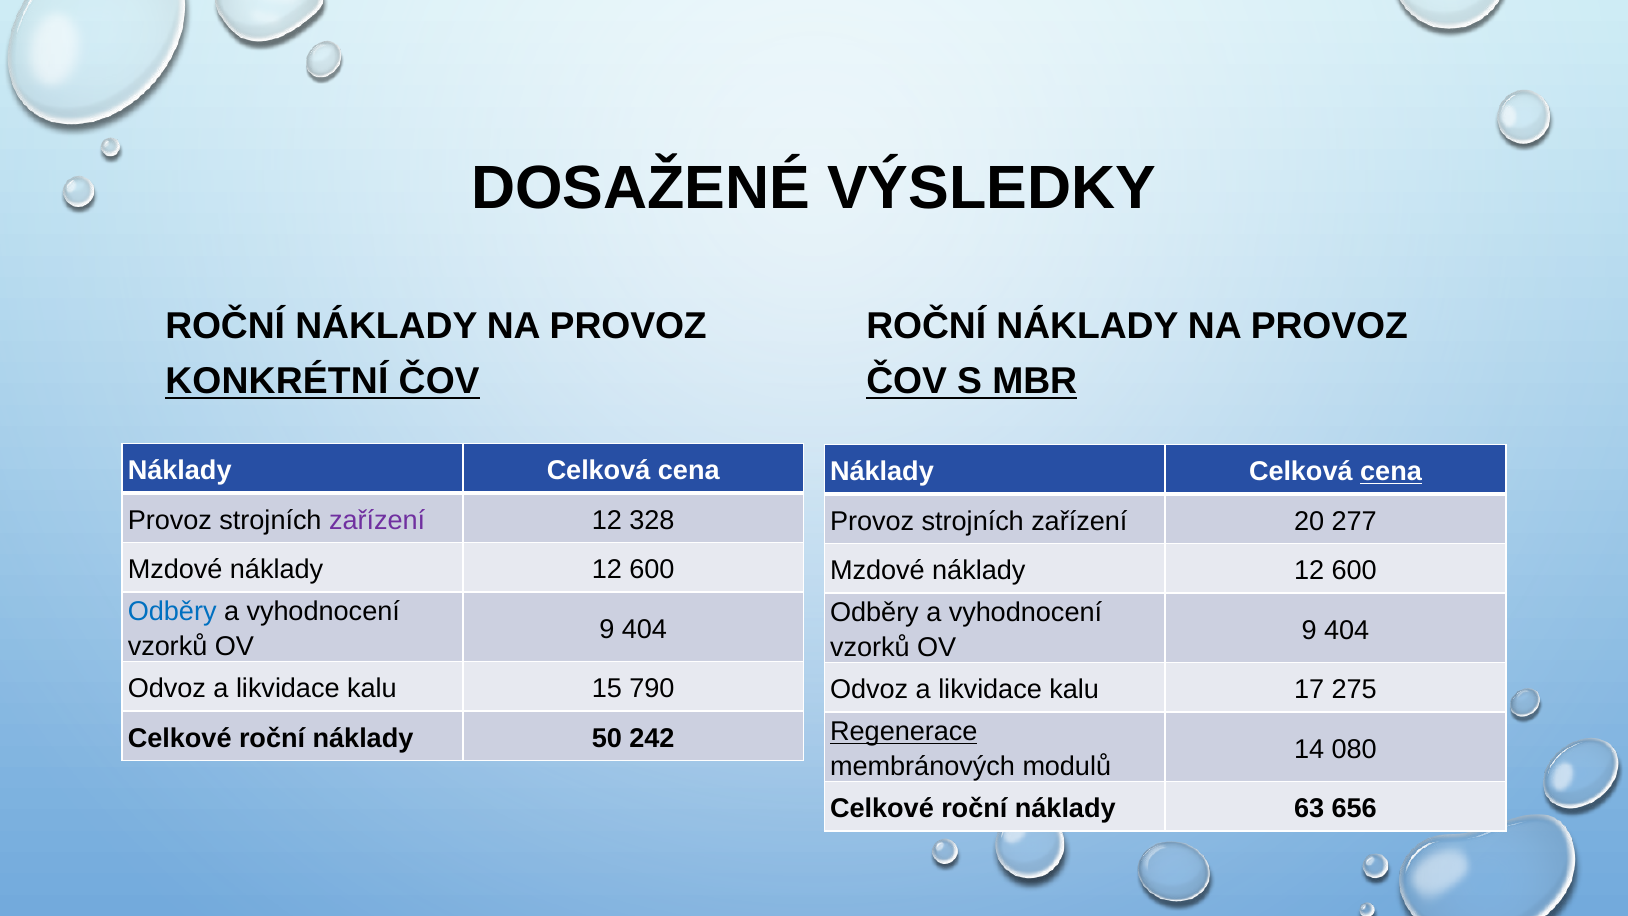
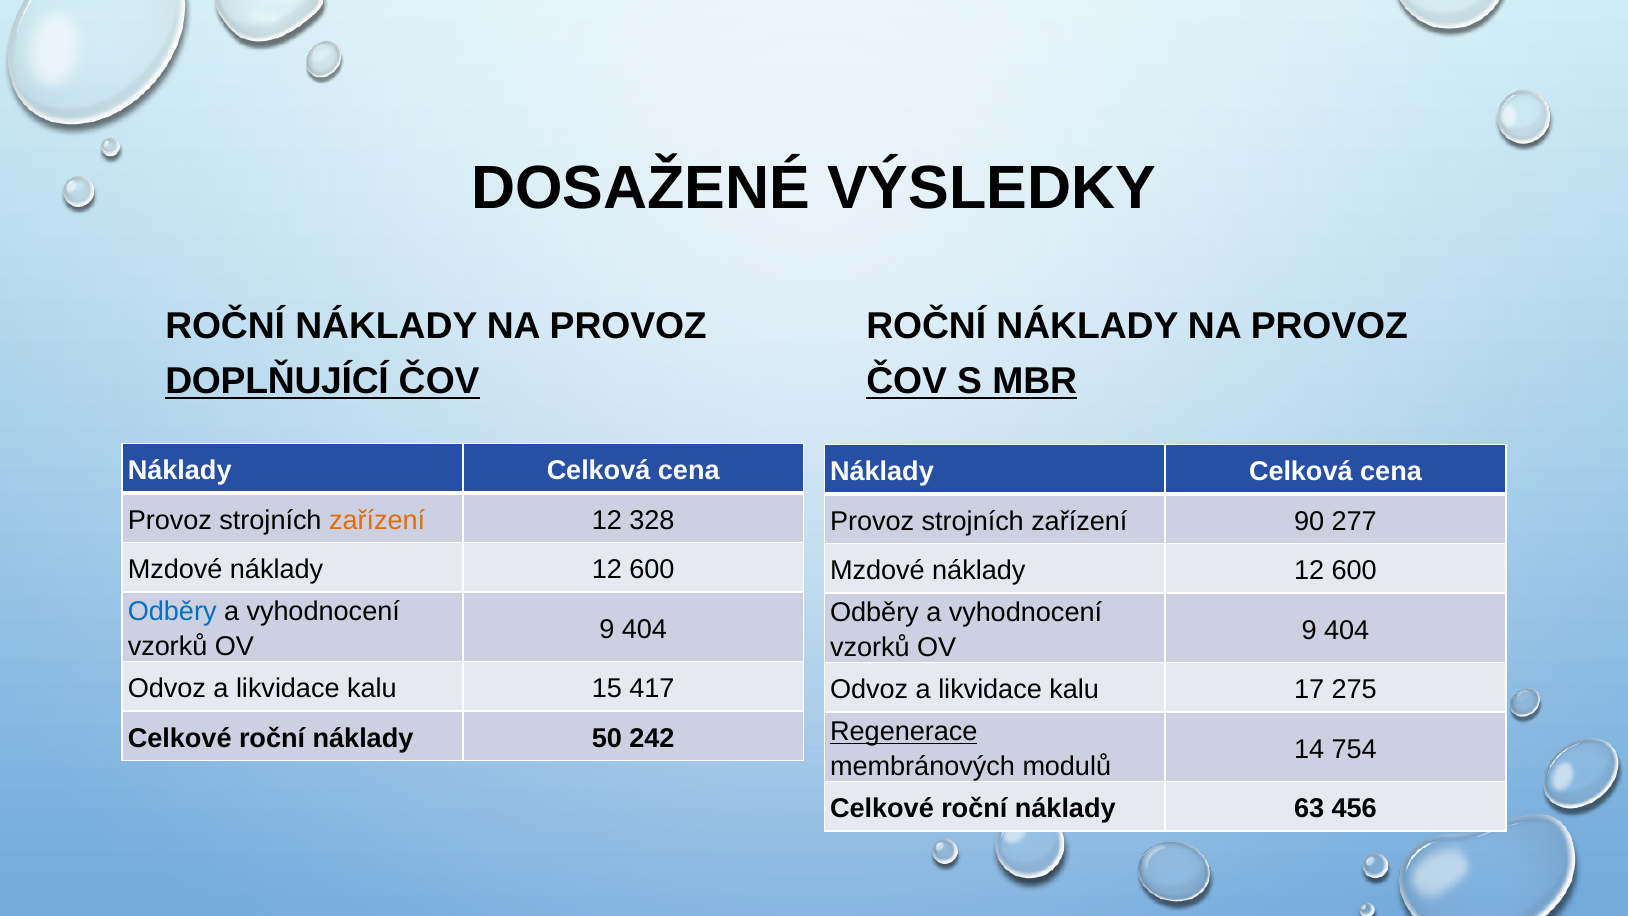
KONKRÉTNÍ: KONKRÉTNÍ -> DOPLŇUJÍCÍ (277, 381)
cena underline: present -> none (1391, 472)
zařízení colour: purple -> orange (377, 520)
20: 20 -> 90 (1309, 521)
790: 790 -> 417 (652, 689)
080: 080 -> 754 (1354, 749)
656: 656 -> 456 (1354, 808)
